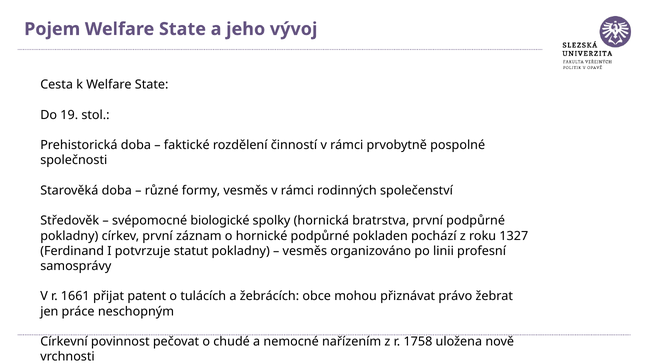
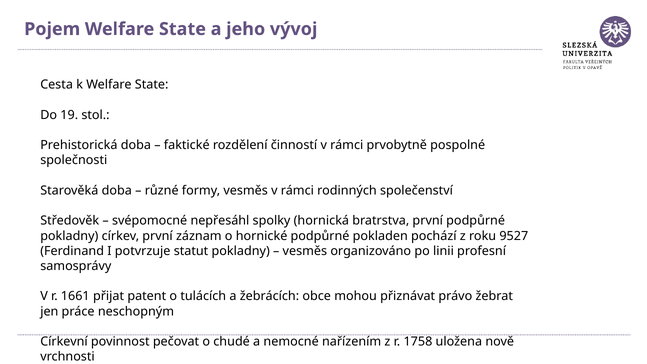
biologické: biologické -> nepřesáhl (220, 221)
1327: 1327 -> 9527 (514, 236)
